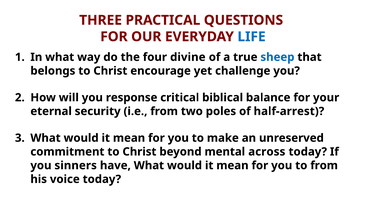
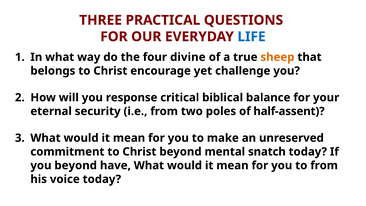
sheep colour: blue -> orange (277, 57)
half-arrest: half-arrest -> half-assent (289, 111)
across: across -> snatch (267, 152)
you sinners: sinners -> beyond (76, 165)
